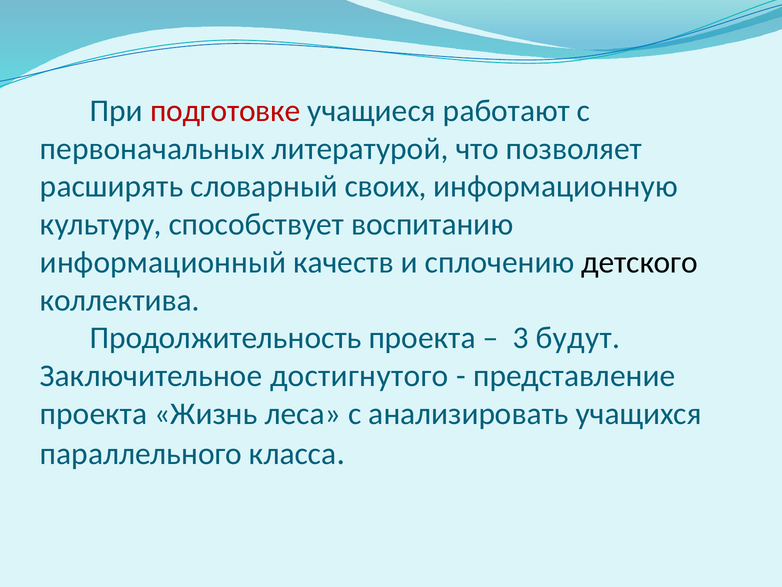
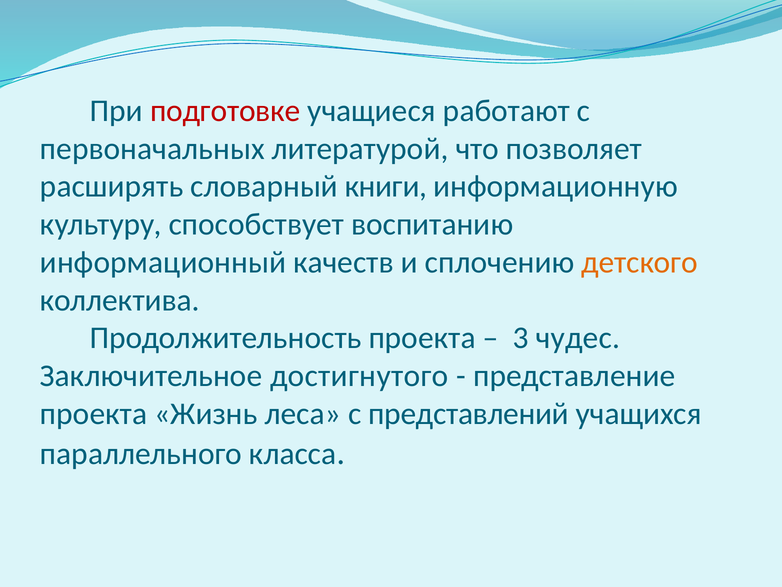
своих: своих -> книги (386, 186)
детского colour: black -> orange (640, 262)
будут: будут -> чудес (578, 338)
анализировать: анализировать -> представлений (469, 413)
